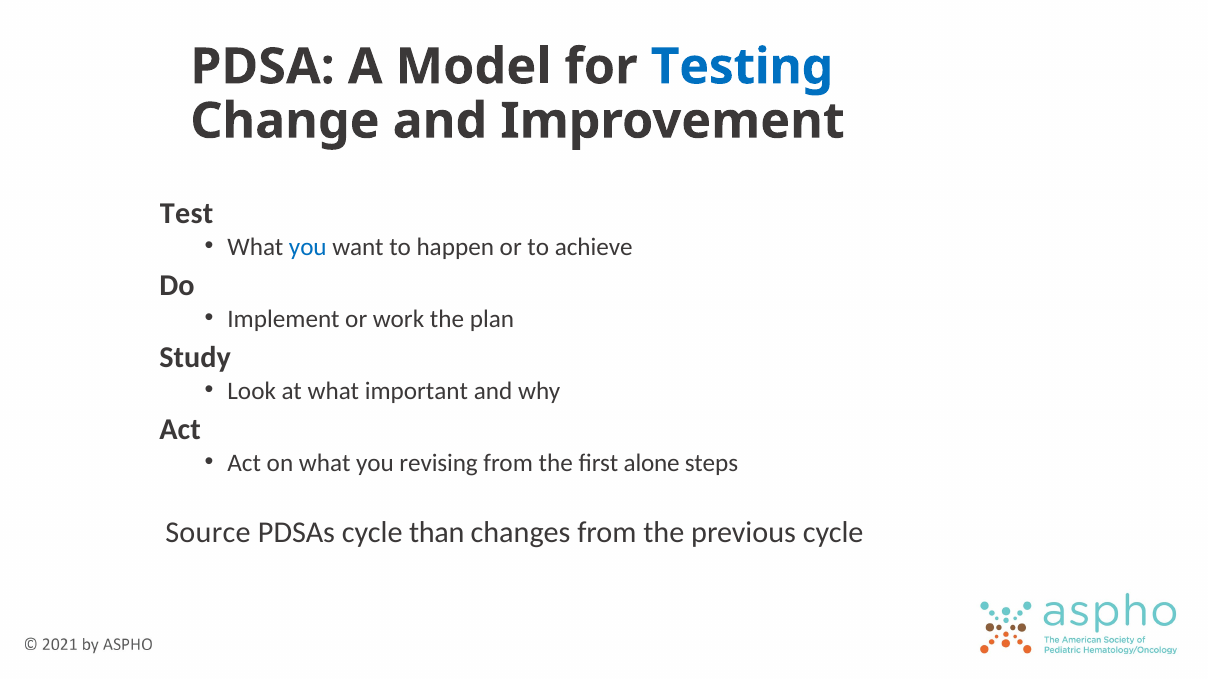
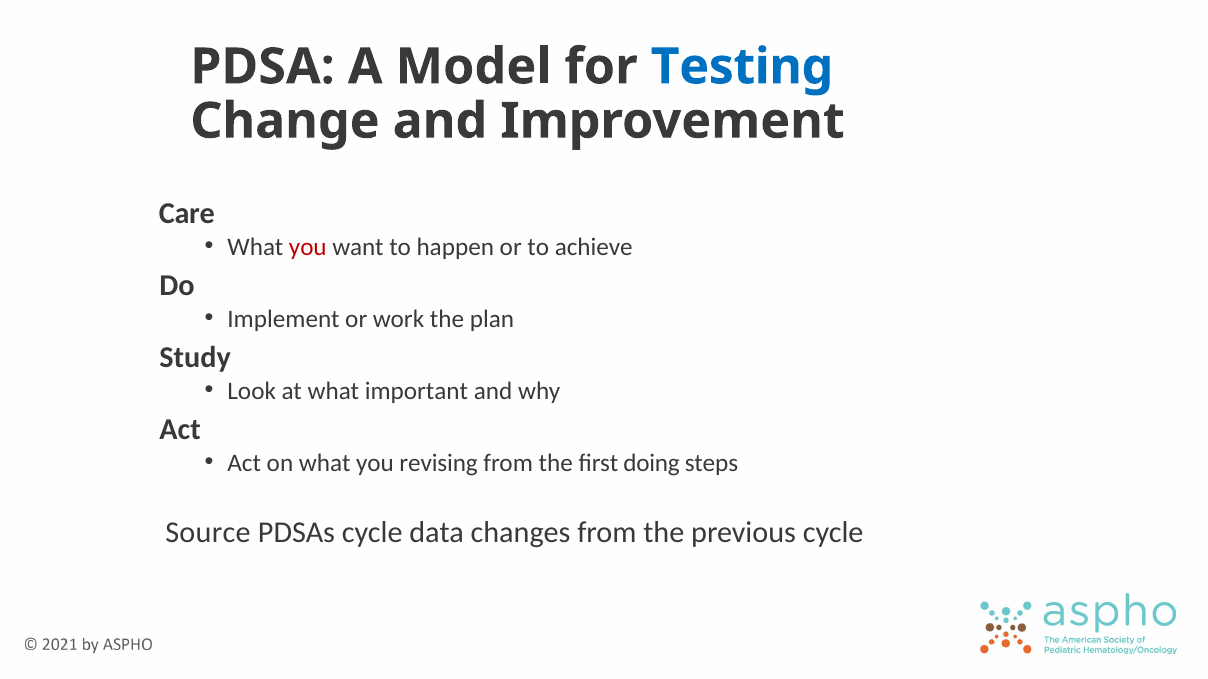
Test: Test -> Care (187, 214)
you colour: blue -> red (308, 247)
alone: alone -> doing (652, 463)
than: than -> data (437, 533)
